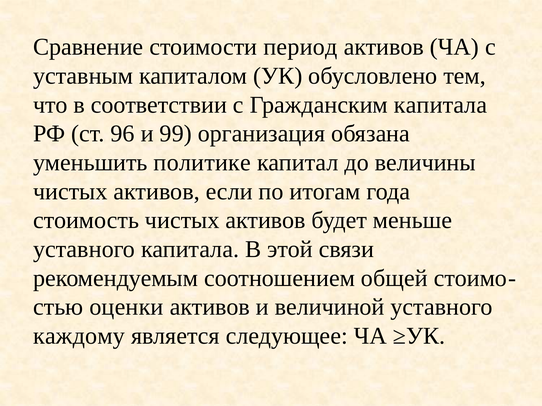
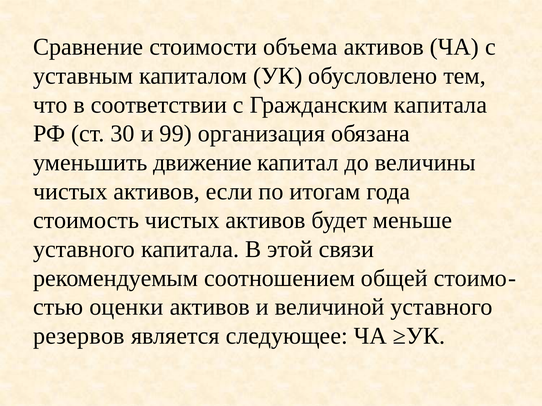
период: период -> объема (300, 47)
96: 96 -> 30 (123, 134)
политике: политике -> движение (203, 163)
каждому: каждому -> резервов (79, 336)
